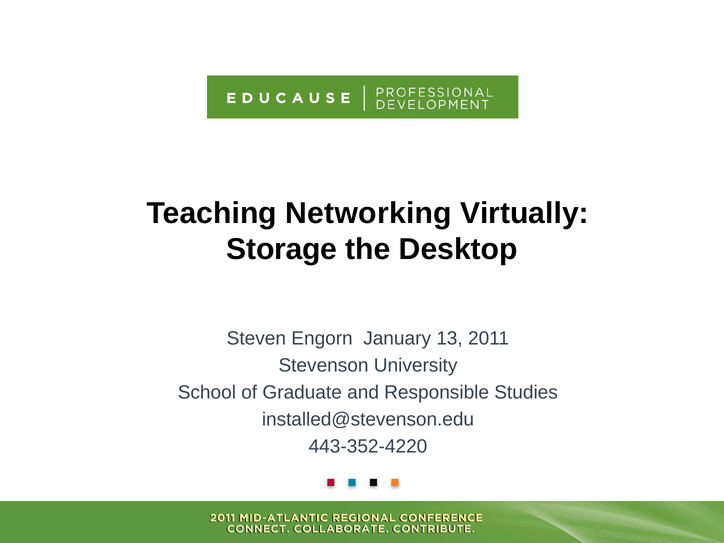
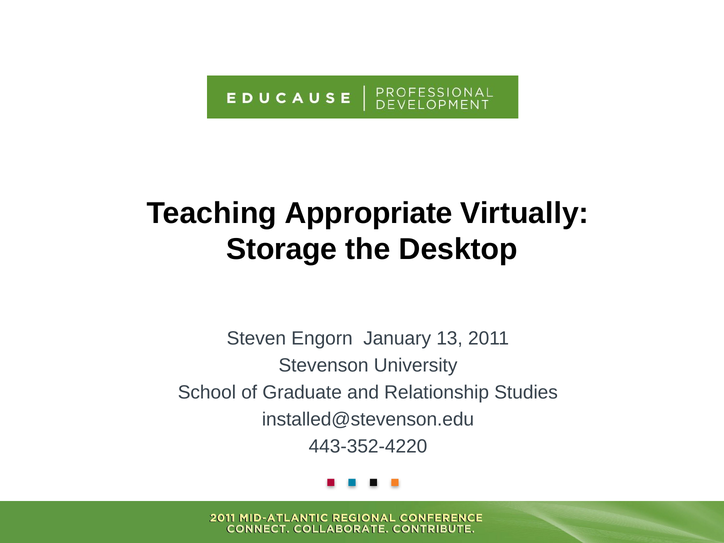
Networking: Networking -> Appropriate (369, 213)
Responsible: Responsible -> Relationship (437, 392)
